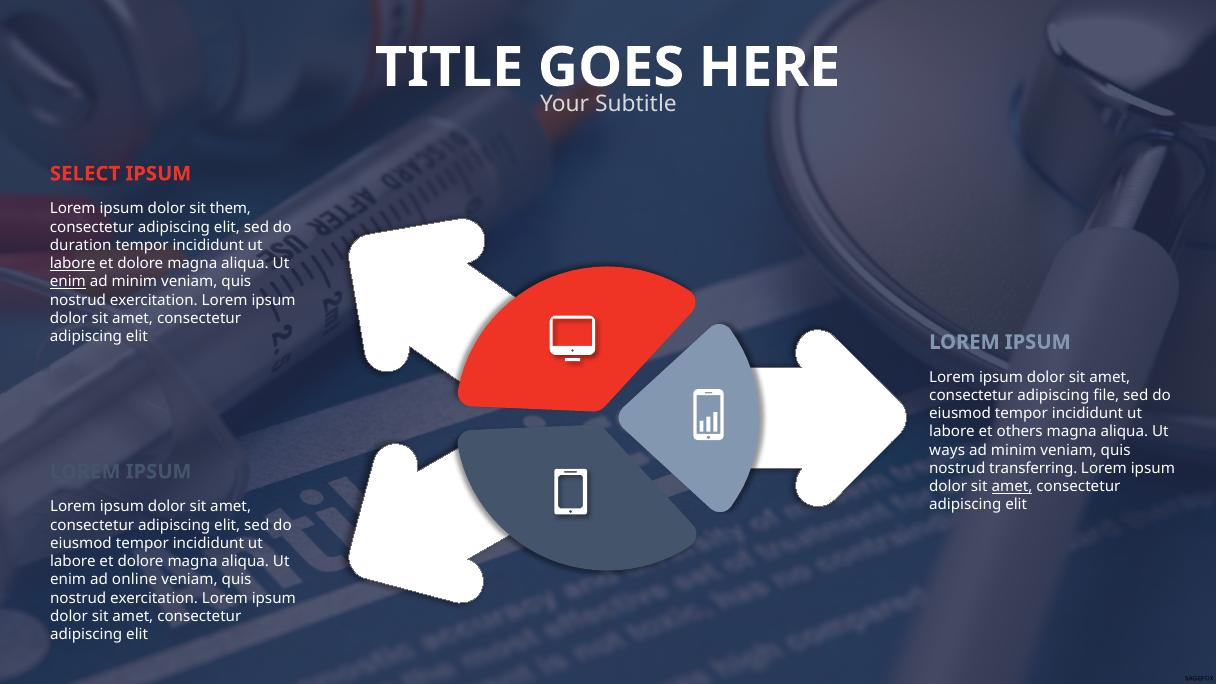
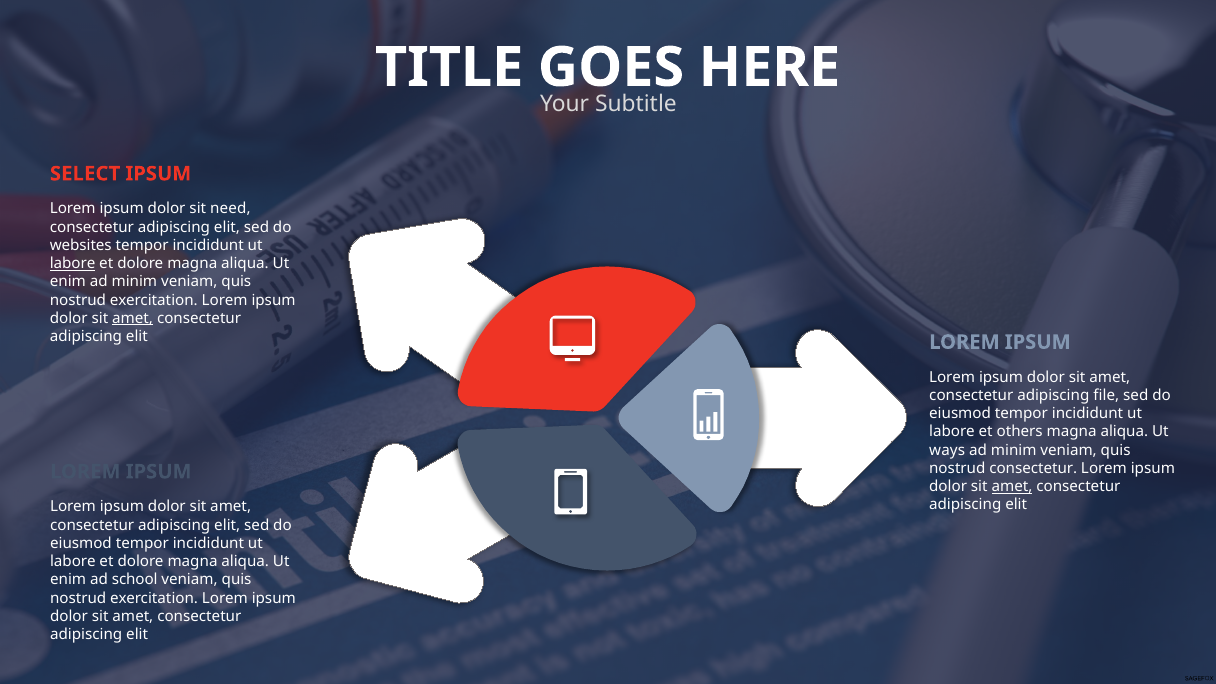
them: them -> need (230, 209)
duration: duration -> websites (81, 245)
enim underline: present -> none (68, 282)
amet underline: none -> present (133, 318)
nostrud transferring: transferring -> consectetur (1033, 468)
online: online -> school (135, 580)
